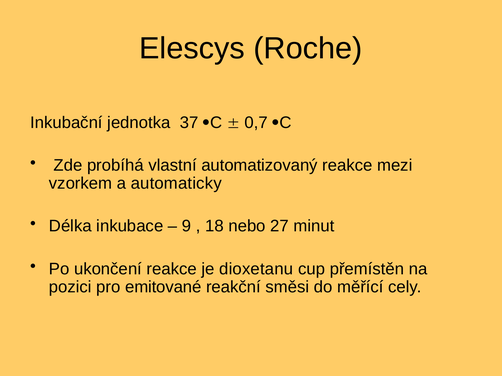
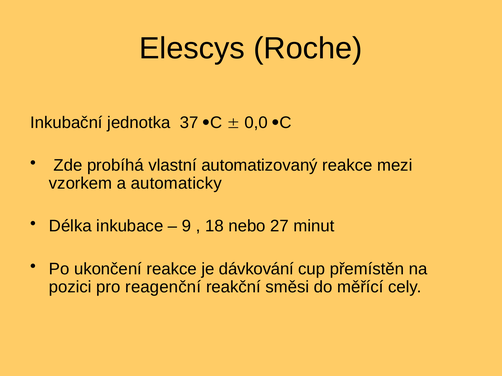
0,7: 0,7 -> 0,0 (256, 123)
dioxetanu: dioxetanu -> dávkování (256, 269)
emitované: emitované -> reagenční (163, 287)
